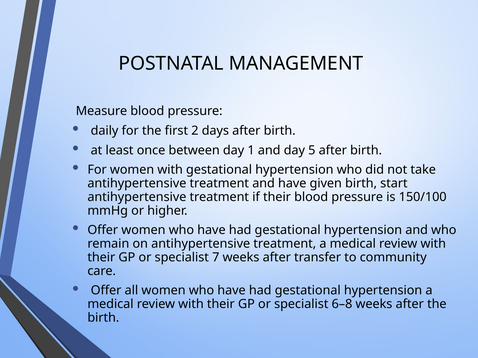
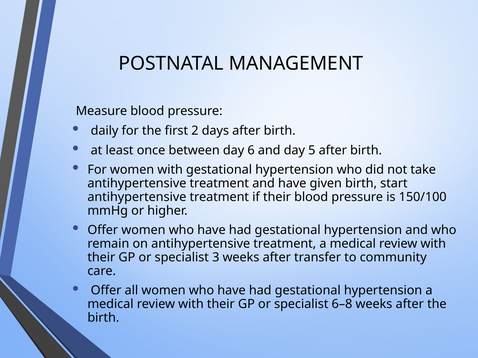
1: 1 -> 6 (251, 150)
7: 7 -> 3 (216, 258)
